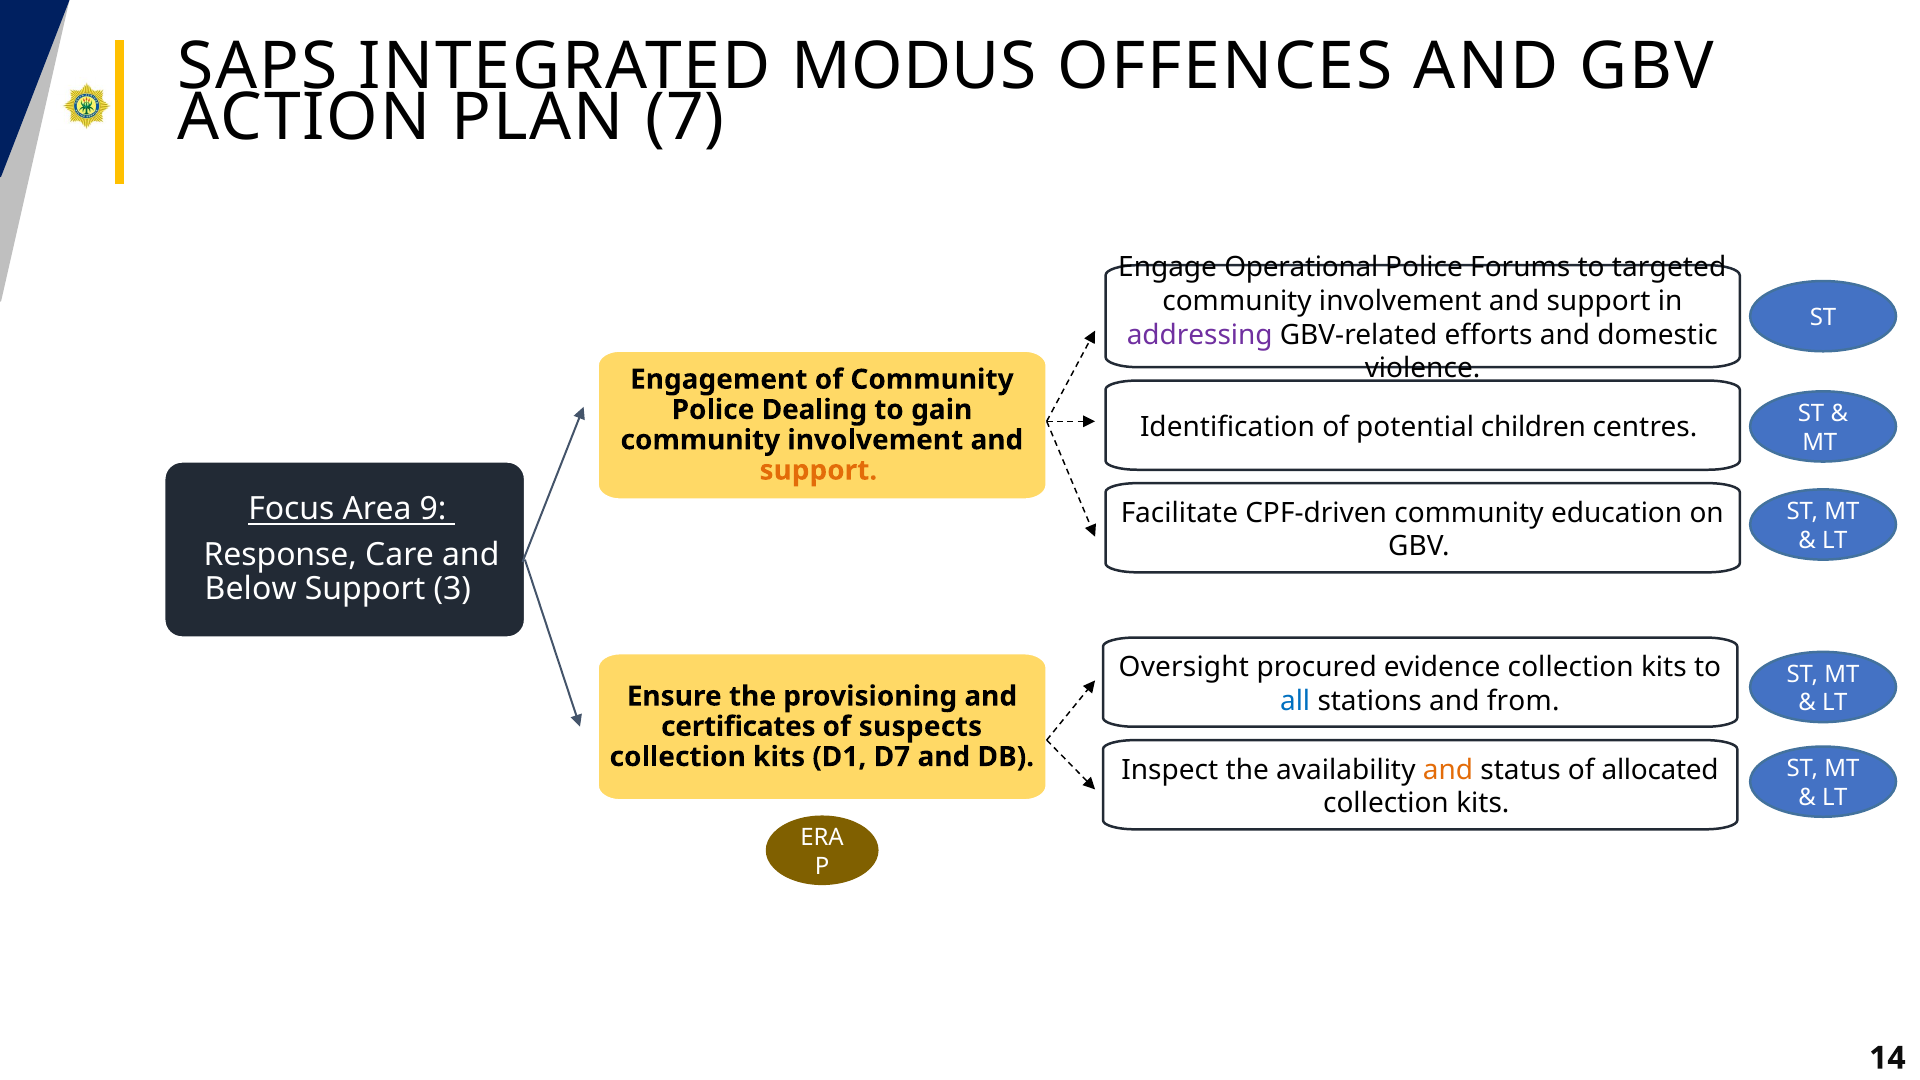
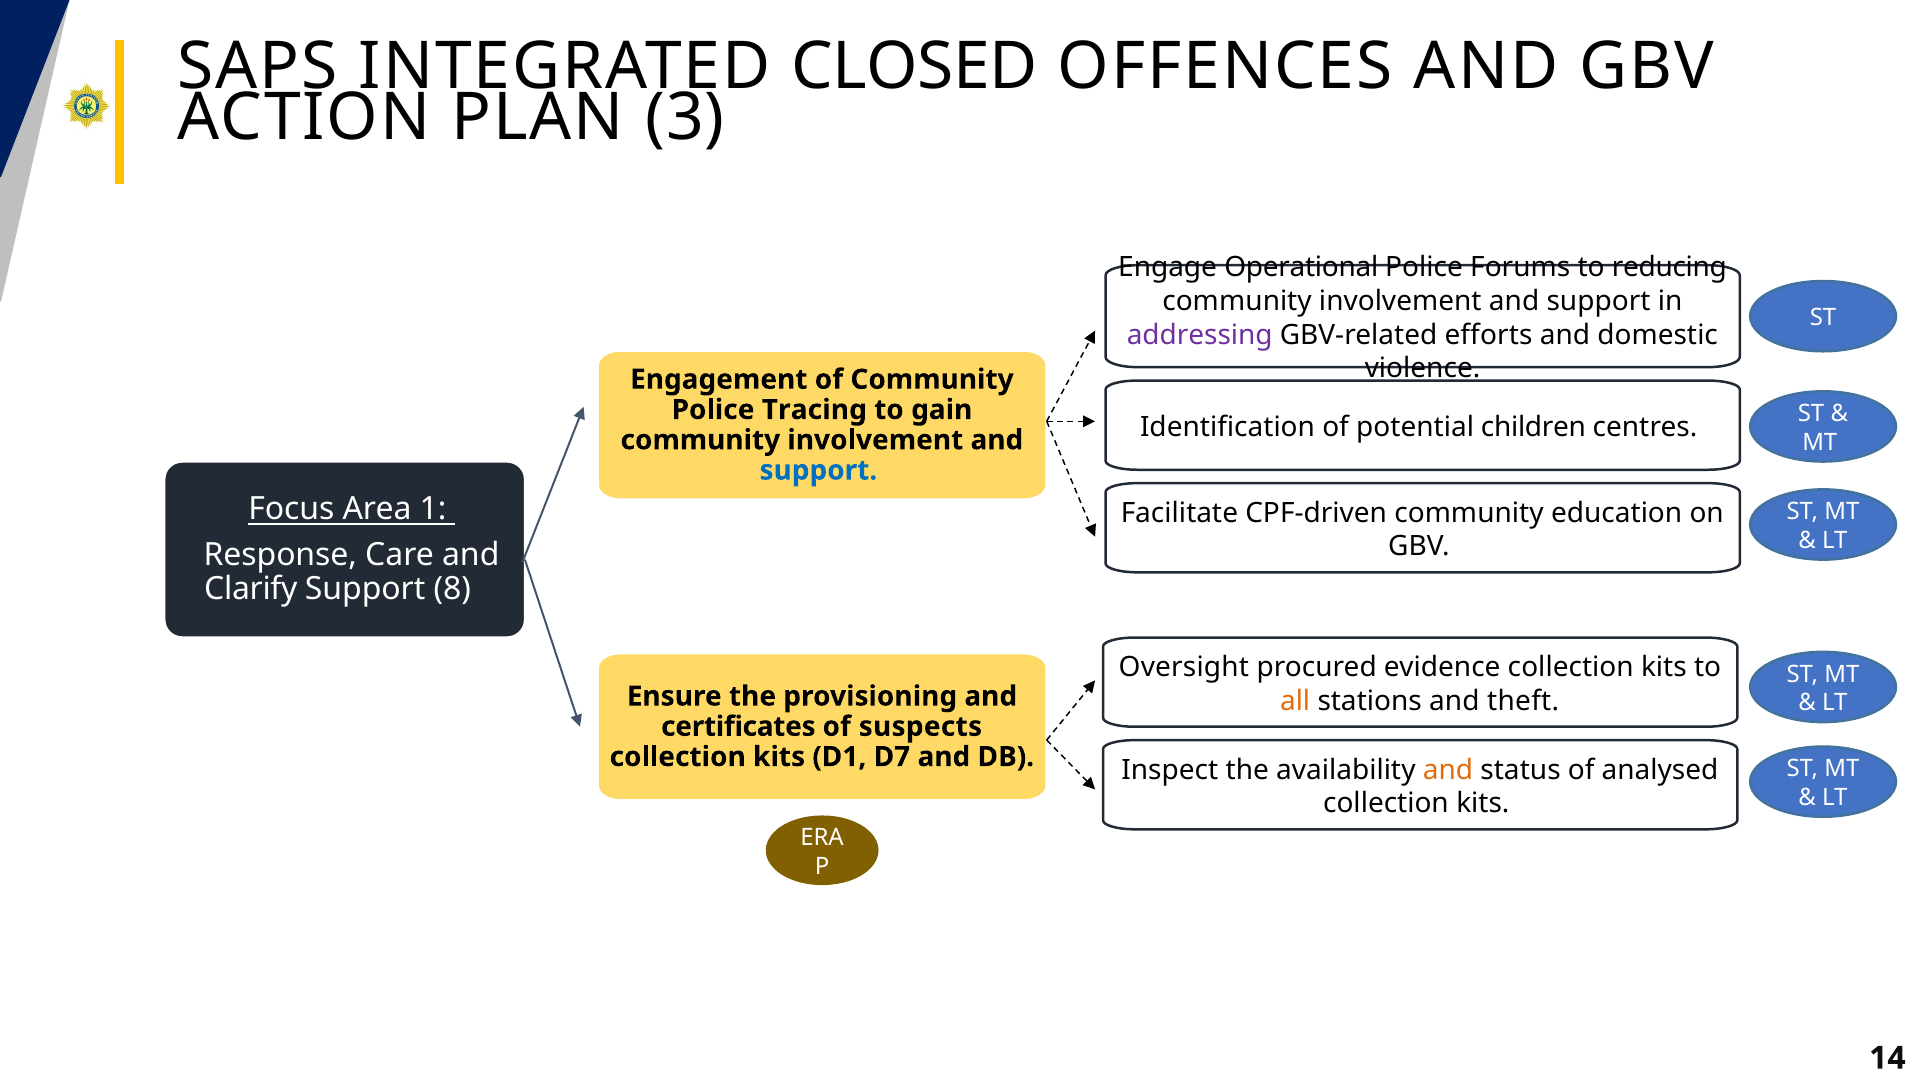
MODUS: MODUS -> CLOSED (914, 67)
7: 7 -> 3 (685, 118)
targeted: targeted -> reducing (1669, 268)
Dealing: Dealing -> Tracing (814, 410)
support colour: orange -> blue (818, 470)
9: 9 -> 1 (433, 509)
Below: Below -> Clarify (251, 589)
3: 3 -> 8 (452, 589)
all colour: blue -> orange (1295, 701)
from: from -> theft (1523, 701)
allocated: allocated -> analysed (1660, 770)
